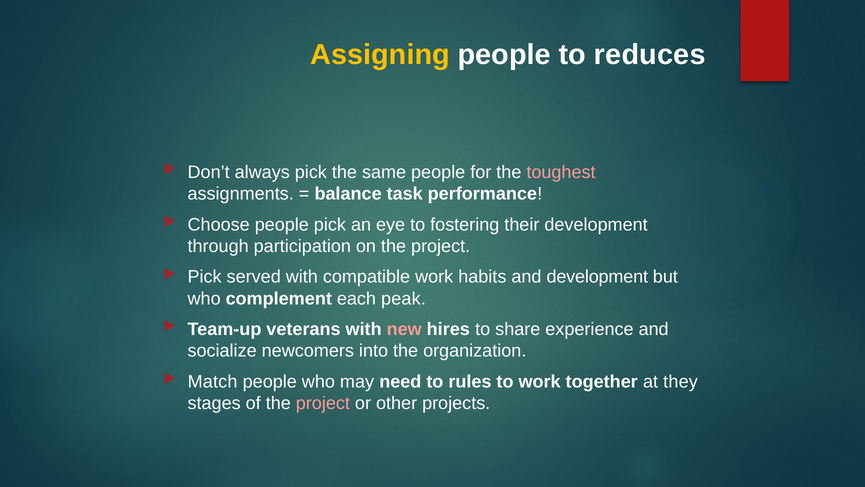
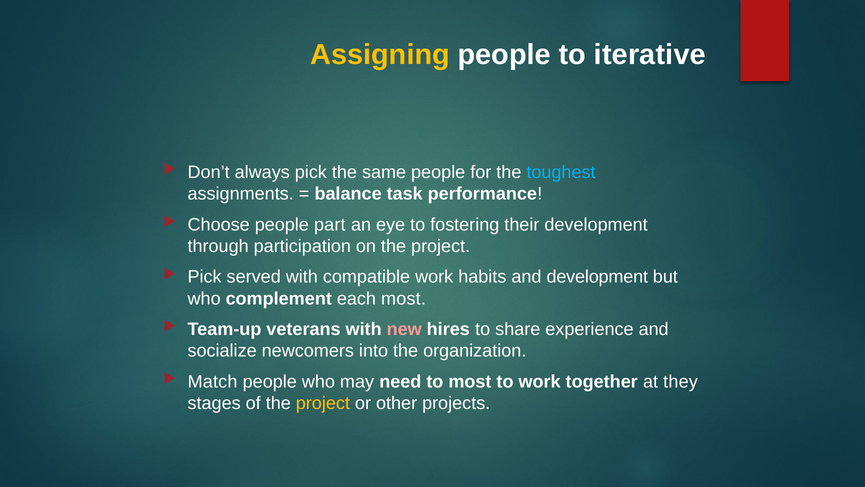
reduces: reduces -> iterative (650, 55)
toughest colour: pink -> light blue (561, 172)
people pick: pick -> part (330, 224)
each peak: peak -> most (403, 298)
to rules: rules -> most (470, 381)
project colour: pink -> yellow (323, 403)
